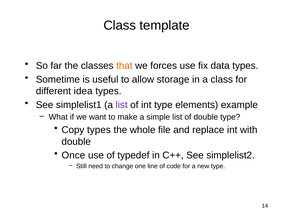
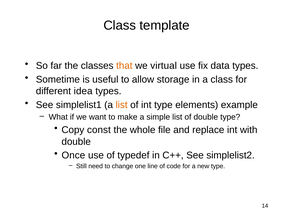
forces: forces -> virtual (164, 66)
list colour: purple -> orange (122, 105)
Copy types: types -> const (99, 130)
